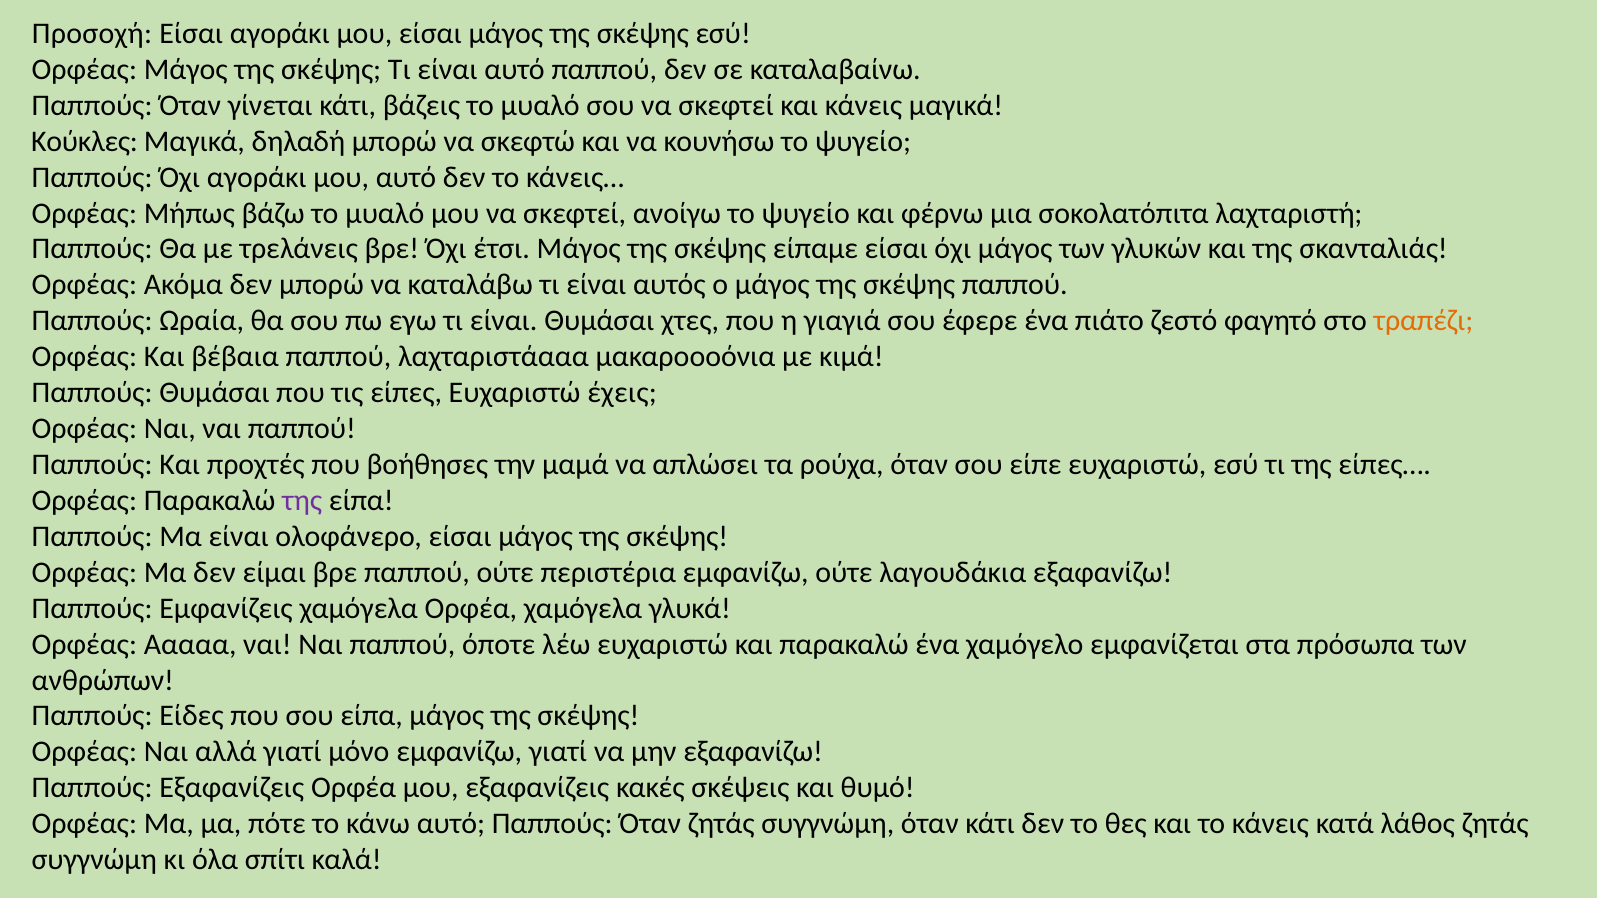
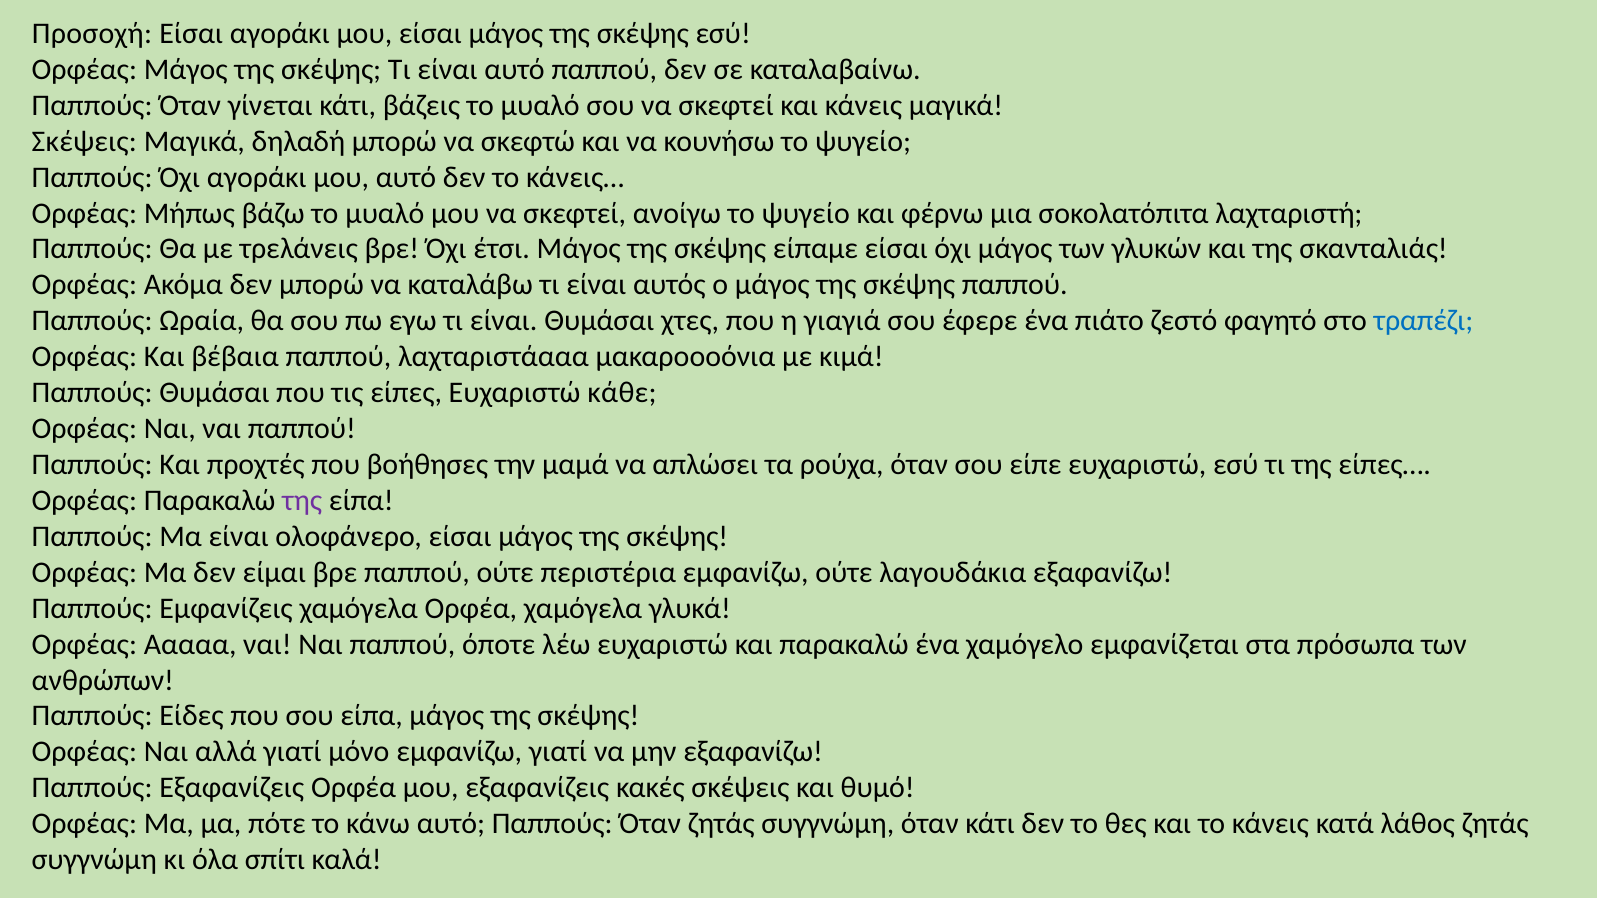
Κούκλες: Κούκλες -> Σκέψεις (84, 141)
τραπέζι colour: orange -> blue (1423, 321)
έχεις: έχεις -> κάθε (622, 393)
